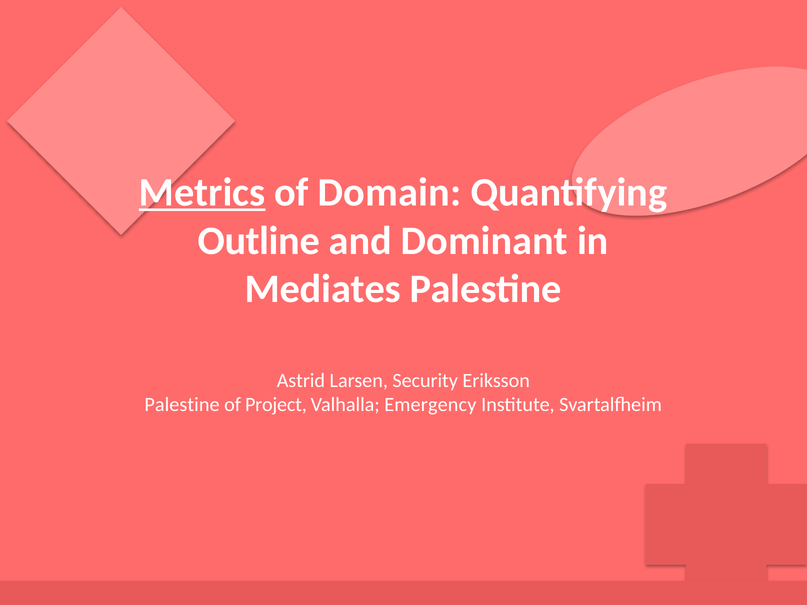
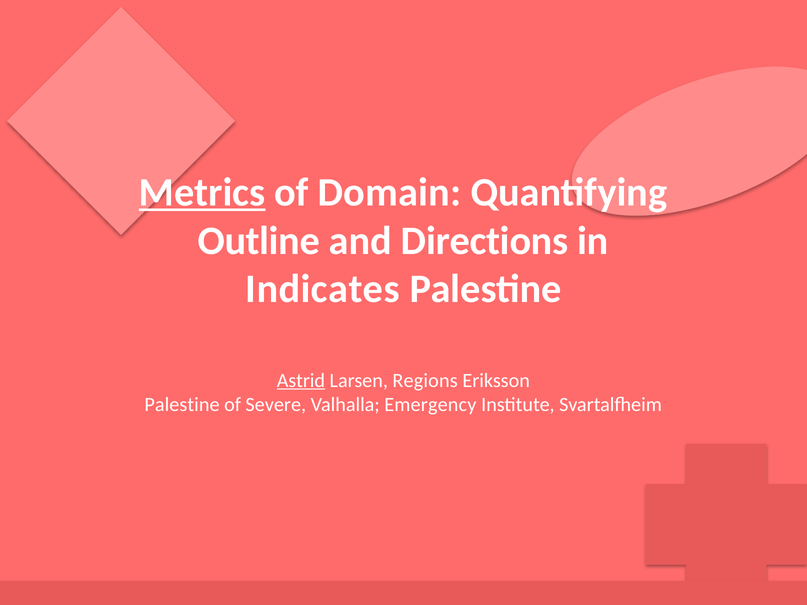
Dominant: Dominant -> Directions (485, 241)
Mediates: Mediates -> Indicates (323, 289)
Astrid underline: none -> present (301, 381)
Security: Security -> Regions (425, 381)
Project: Project -> Severe (276, 405)
